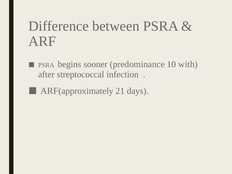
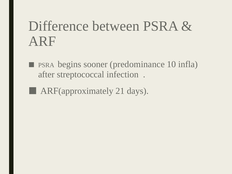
with: with -> infla (188, 64)
